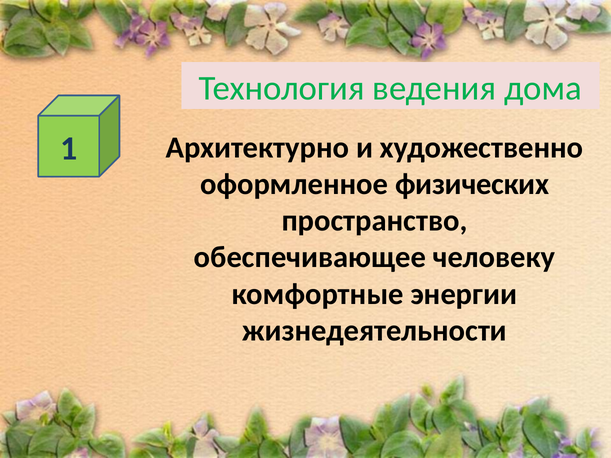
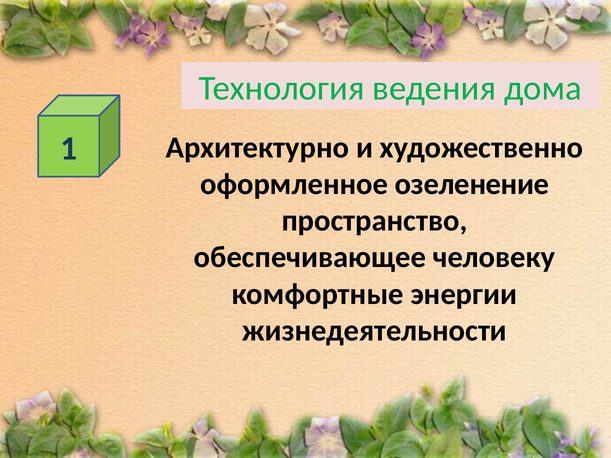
физических: физических -> озеленение (472, 184)
